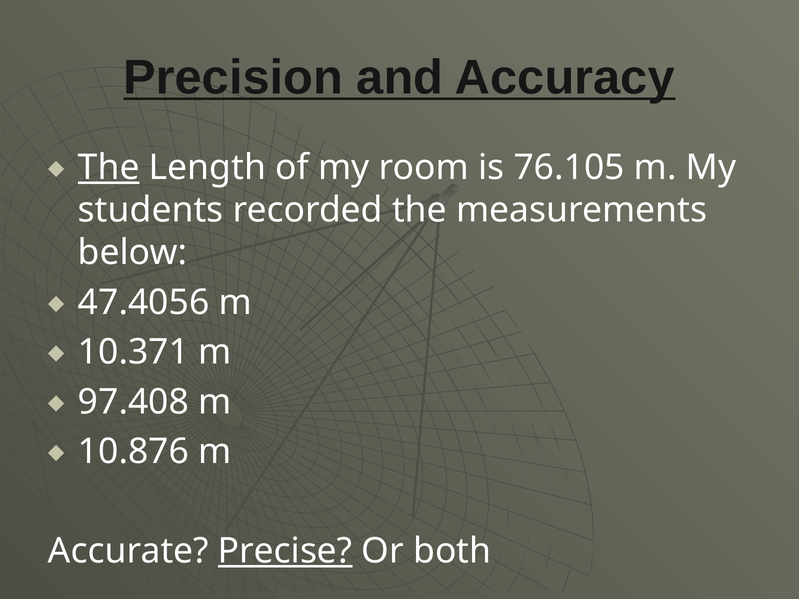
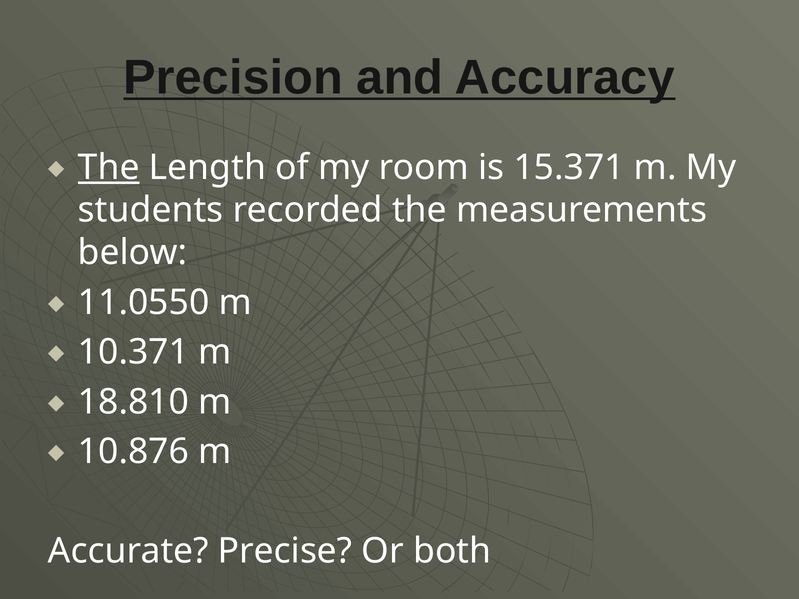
76.105: 76.105 -> 15.371 (569, 168)
47.4056: 47.4056 -> 11.0550 (144, 303)
97.408: 97.408 -> 18.810 (133, 402)
Precise underline: present -> none (285, 551)
